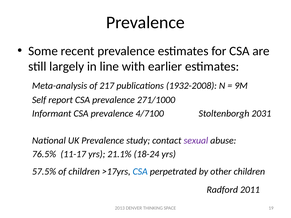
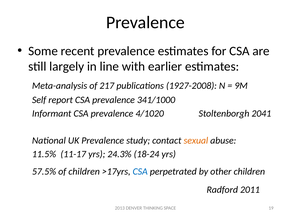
1932-2008: 1932-2008 -> 1927-2008 (191, 86)
271/1000: 271/1000 -> 341/1000 (156, 100)
4/7100: 4/7100 -> 4/1020 (150, 114)
2031: 2031 -> 2041 (261, 114)
sexual colour: purple -> orange (196, 141)
76.5%: 76.5% -> 11.5% (44, 154)
21.1%: 21.1% -> 24.3% (119, 154)
